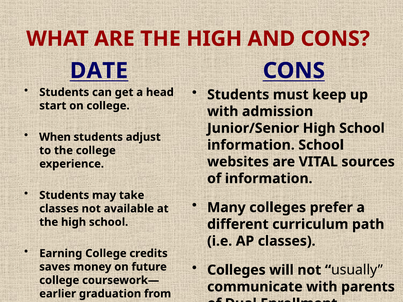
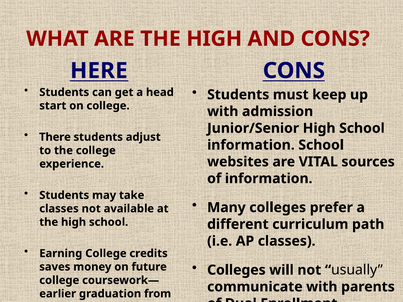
DATE: DATE -> HERE (99, 71)
When: When -> There (55, 137)
